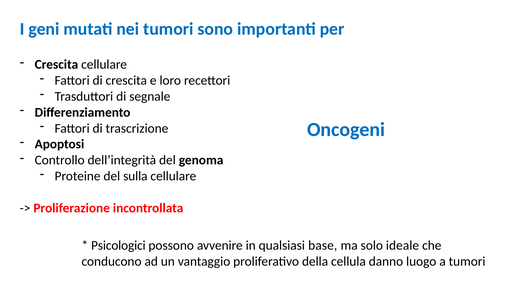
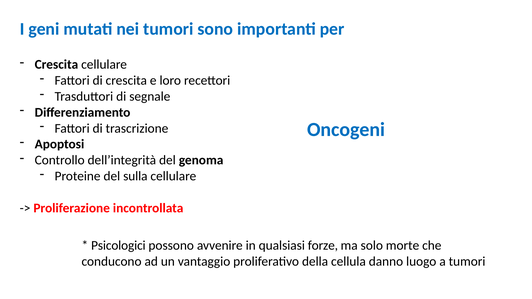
base: base -> forze (323, 246)
ideale: ideale -> morte (403, 246)
